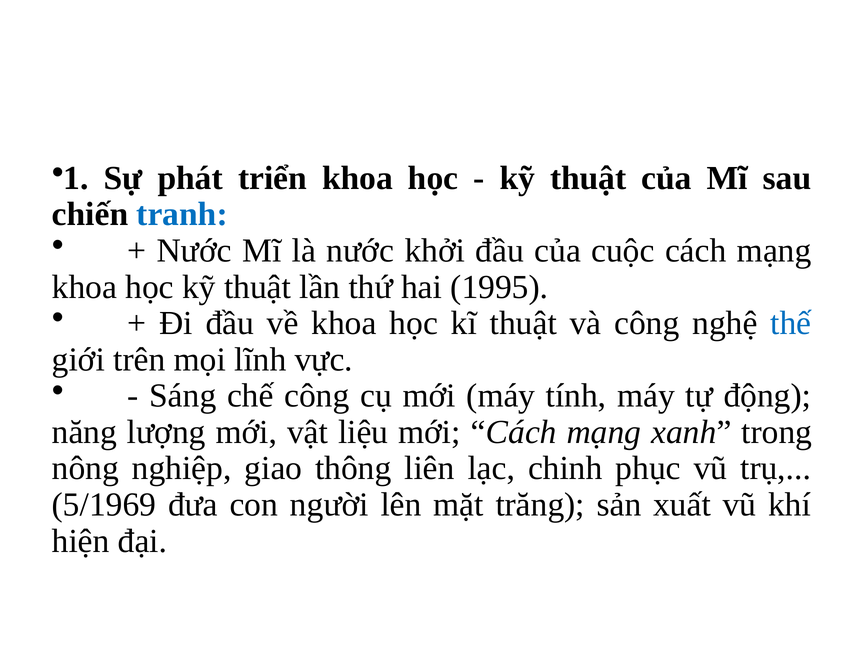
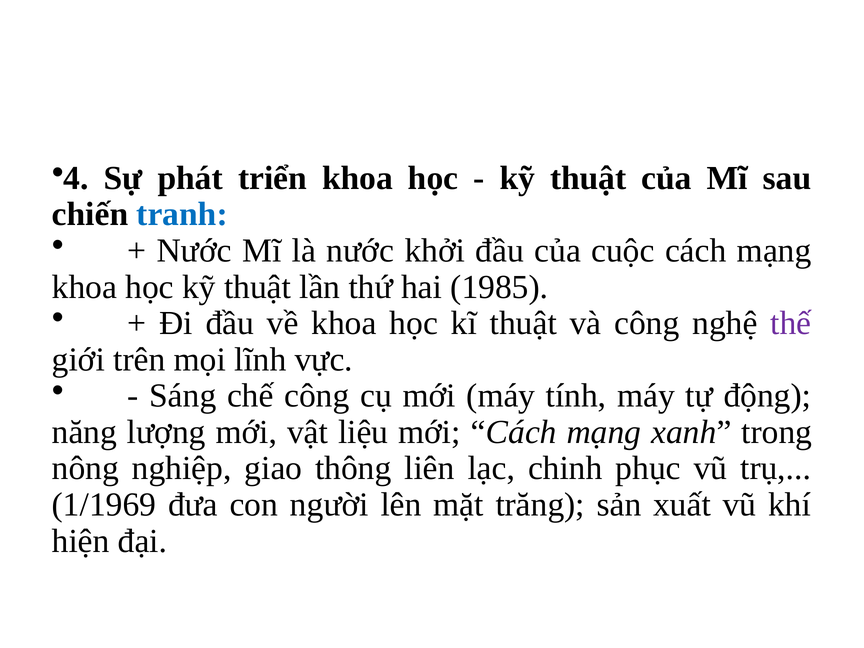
1: 1 -> 4 (76, 178)
1995: 1995 -> 1985 (499, 287)
thế colour: blue -> purple (791, 323)
5/1969: 5/1969 -> 1/1969 (104, 505)
